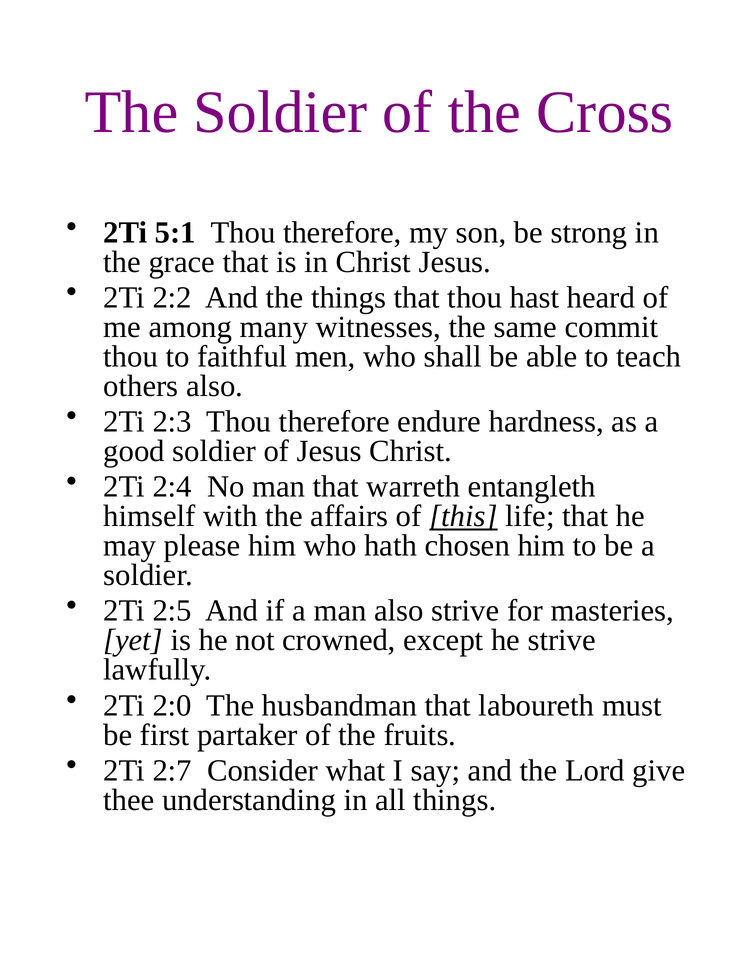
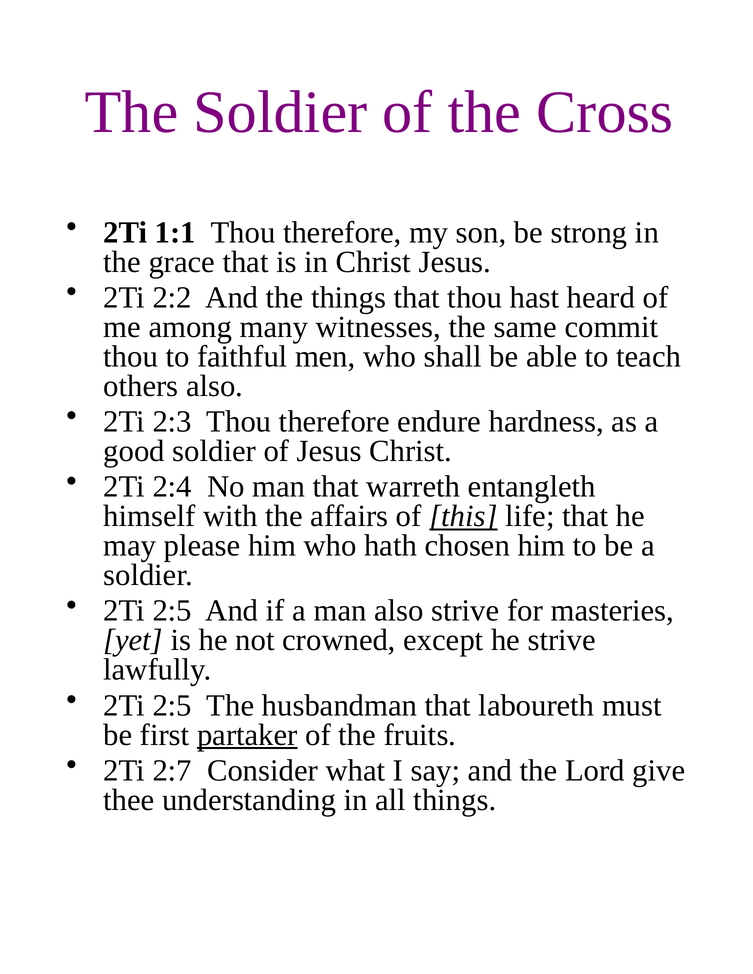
5:1: 5:1 -> 1:1 (175, 232)
2:0: 2:0 -> 2:5 (172, 706)
partaker underline: none -> present (247, 735)
